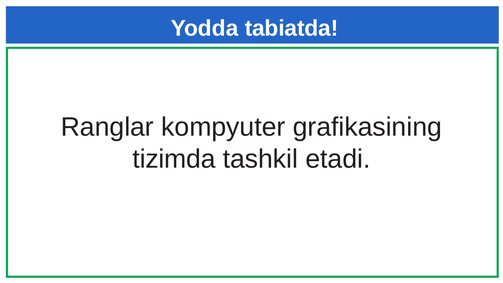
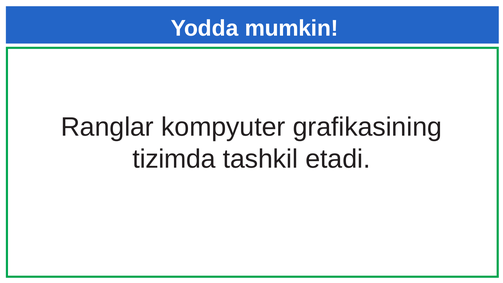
tabiatda: tabiatda -> mumkin (291, 28)
